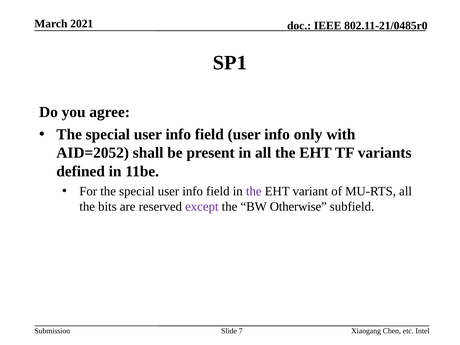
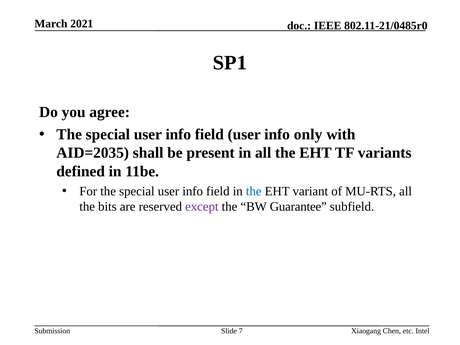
AID=2052: AID=2052 -> AID=2035 (93, 153)
the colour: purple -> blue (254, 191)
Otherwise: Otherwise -> Guarantee (298, 207)
